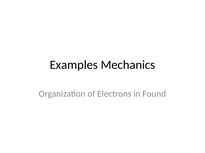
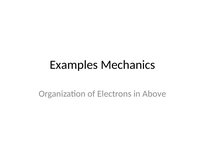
Found: Found -> Above (154, 94)
